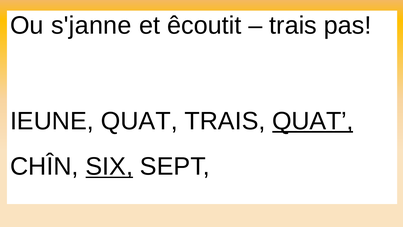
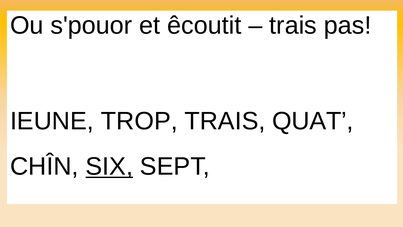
s'janne: s'janne -> s'pouor (91, 26)
IEUNE QUAT: QUAT -> TROP (139, 121)
QUAT underline: present -> none (313, 121)
